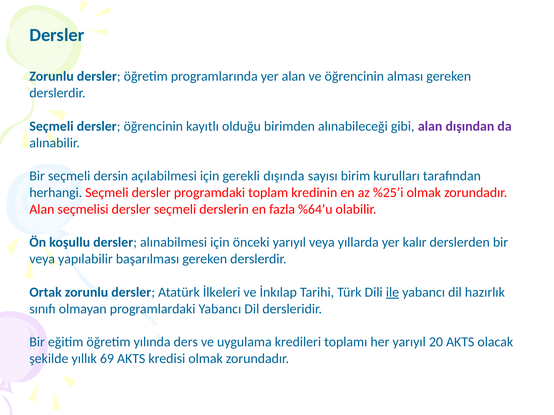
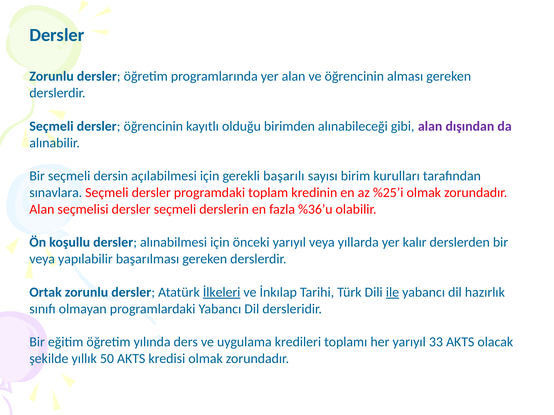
dışında: dışında -> başarılı (284, 176)
herhangi: herhangi -> sınavlara (56, 193)
%64’u: %64’u -> %36’u (315, 209)
İlkeleri underline: none -> present (222, 293)
20: 20 -> 33 (436, 342)
69: 69 -> 50 (107, 359)
